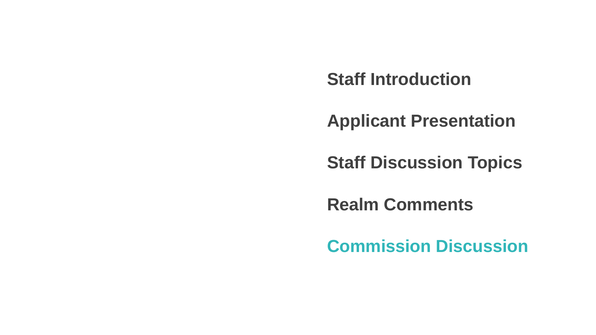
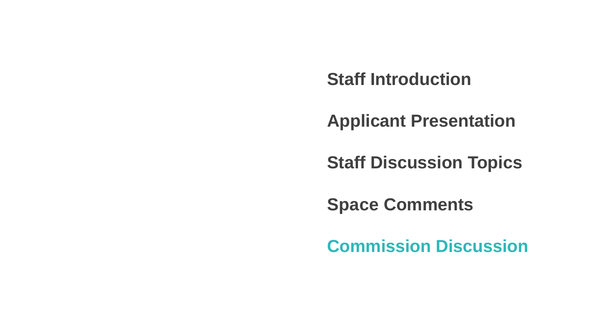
Realm: Realm -> Space (353, 205)
